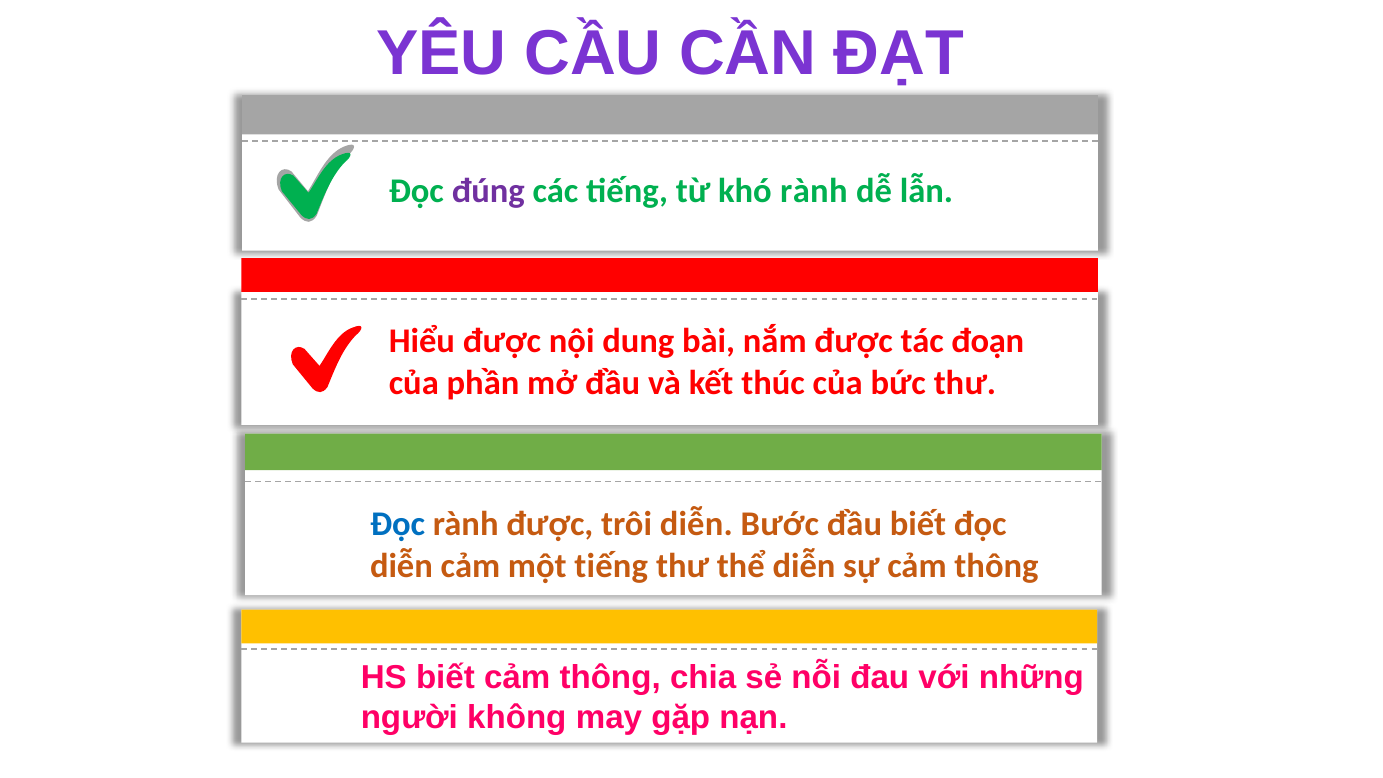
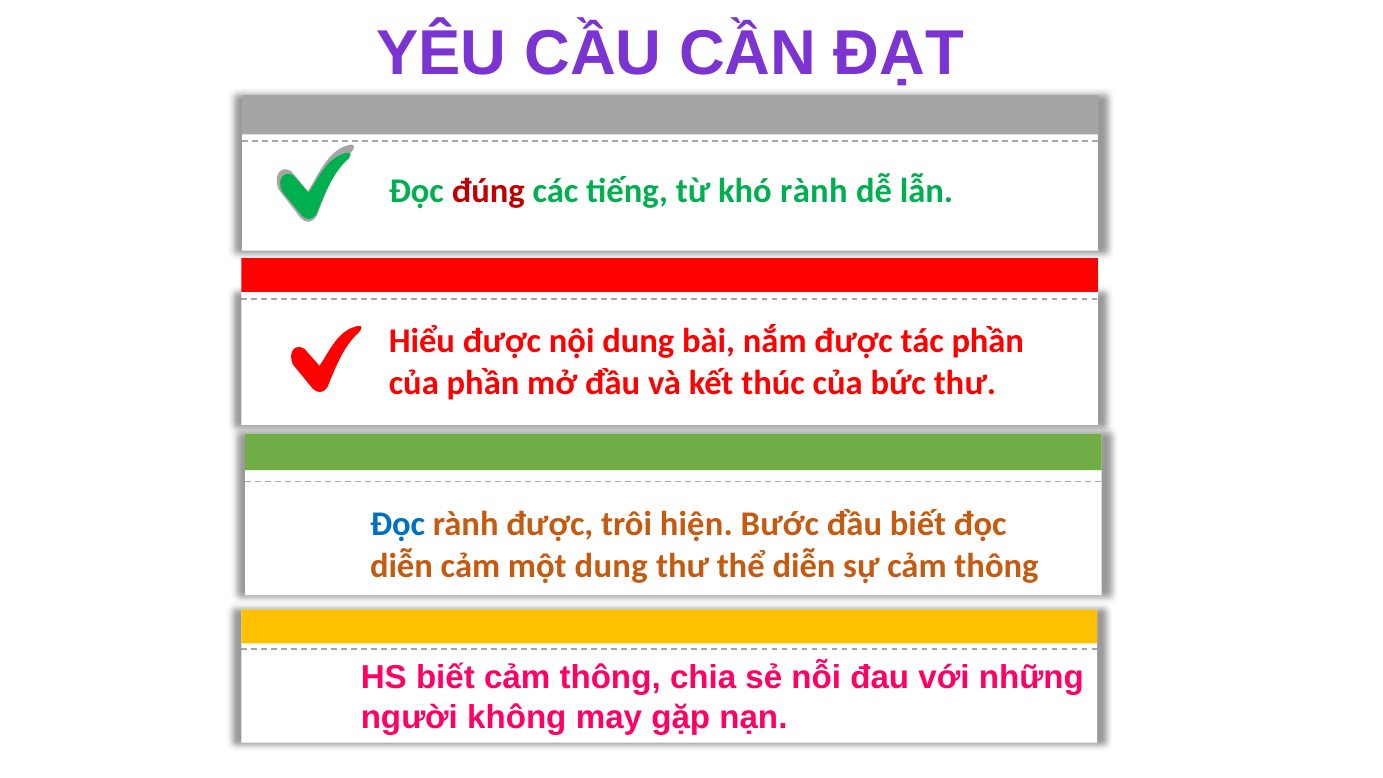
đúng colour: purple -> red (488, 191)
tác đoạn: đoạn -> phần (988, 341)
trôi diễn: diễn -> hiện (696, 524)
một tiếng: tiếng -> dung (611, 566)
